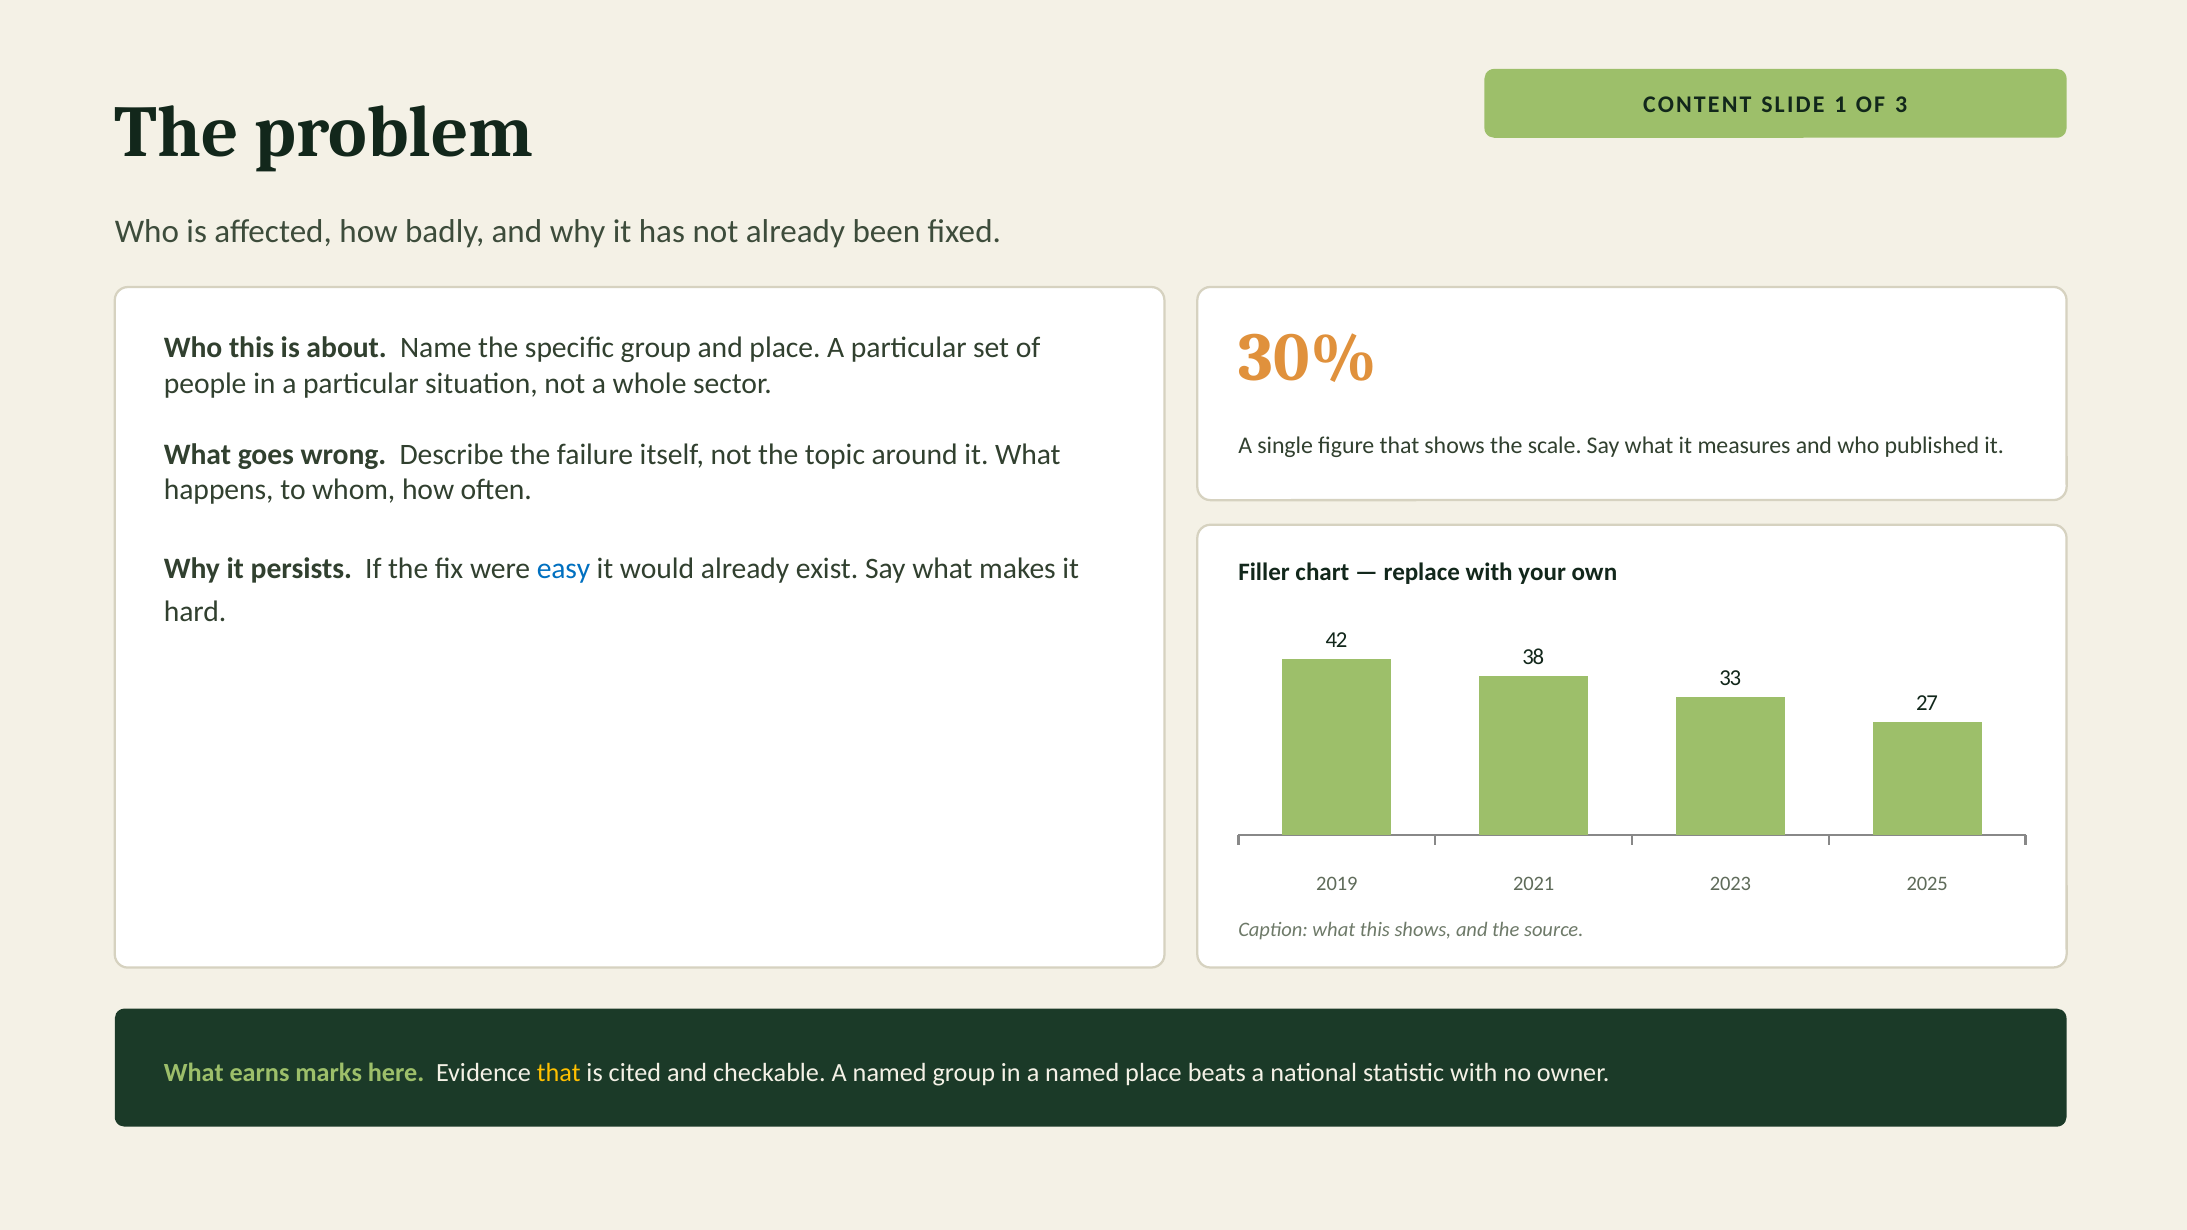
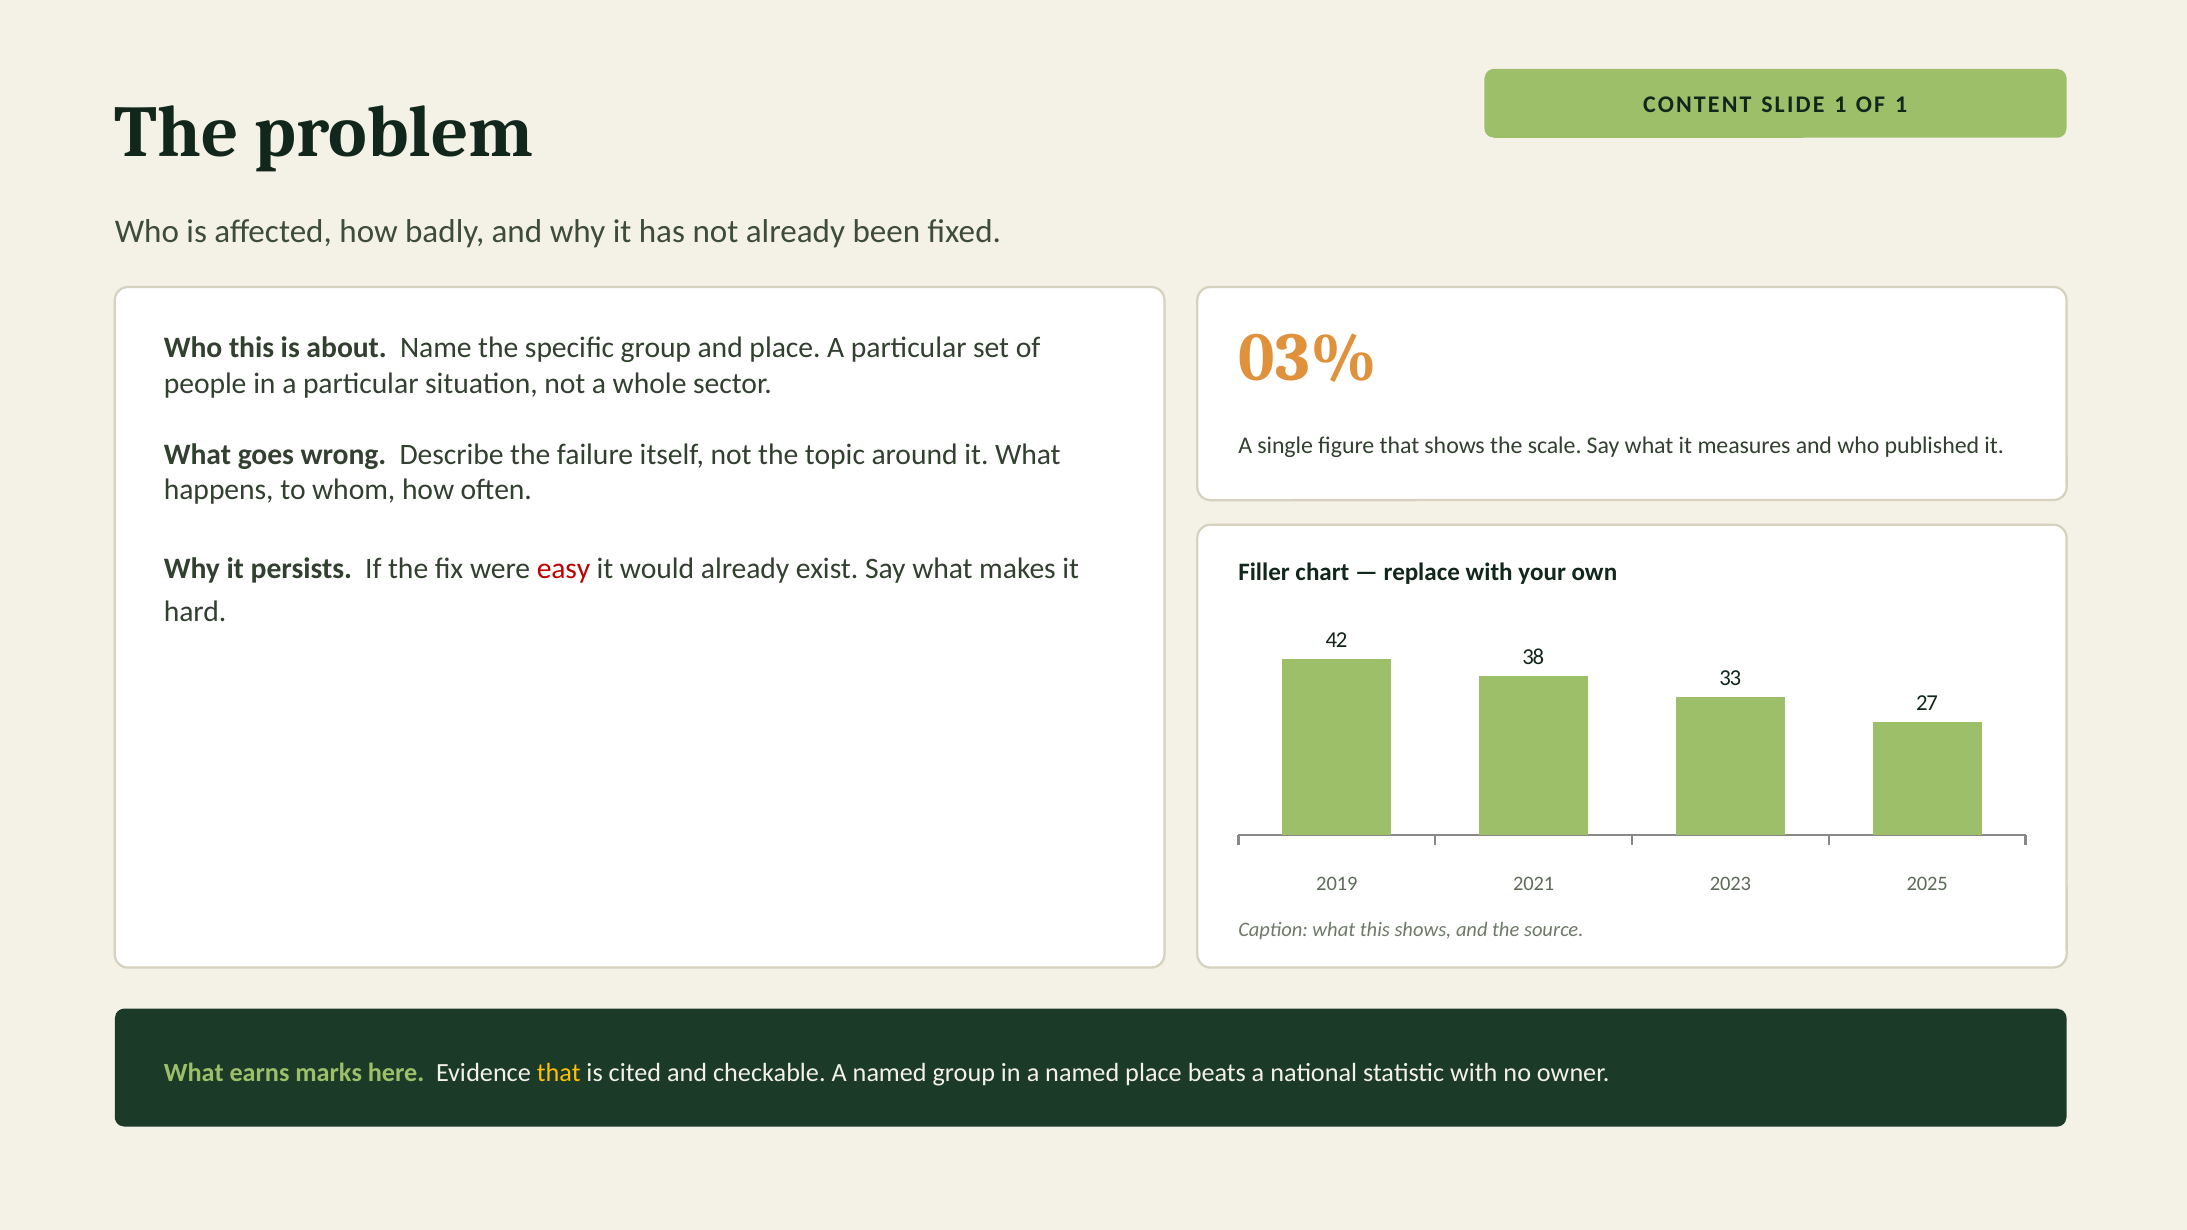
OF 3: 3 -> 1 (1901, 105)
30%: 30% -> 03% (1308, 358)
easy colour: blue -> red (564, 569)
